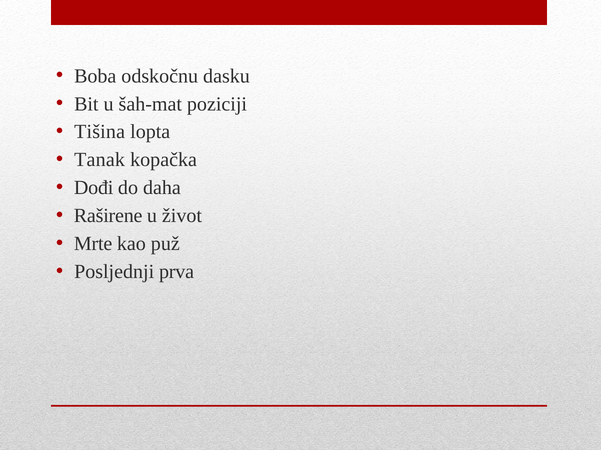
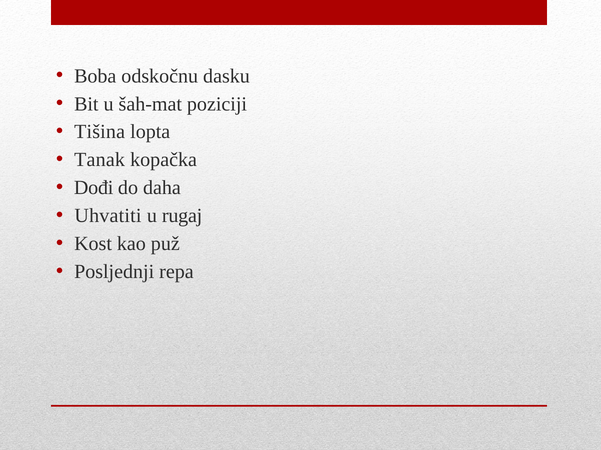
Raširene: Raširene -> Uhvatiti (108, 216)
život: život -> rugaj (182, 216)
Mrte: Mrte -> Kost (93, 244)
prva: prva -> repa (176, 272)
